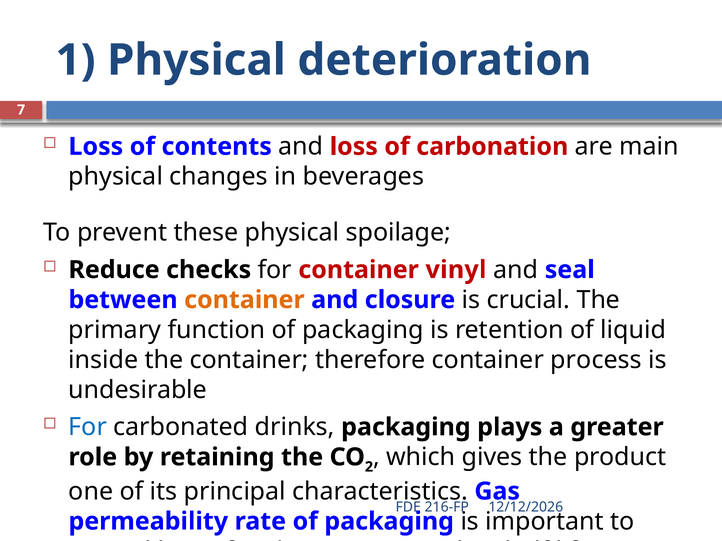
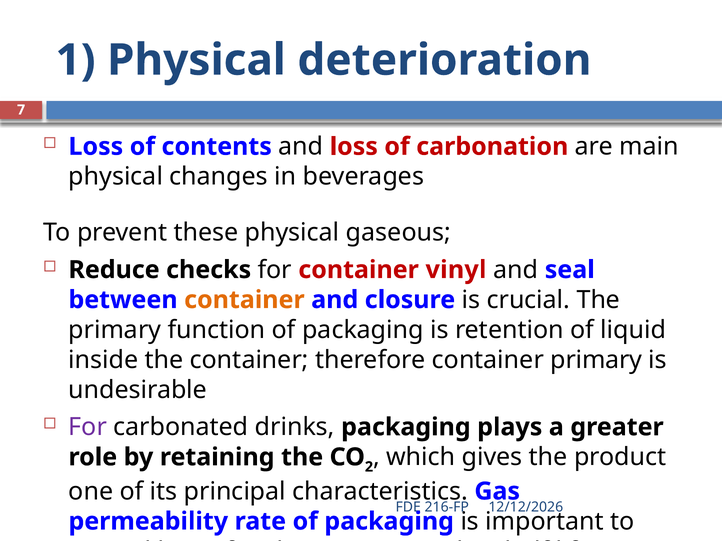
spoilage: spoilage -> gaseous (398, 233)
container process: process -> primary (596, 360)
For colour: blue -> purple (88, 427)
